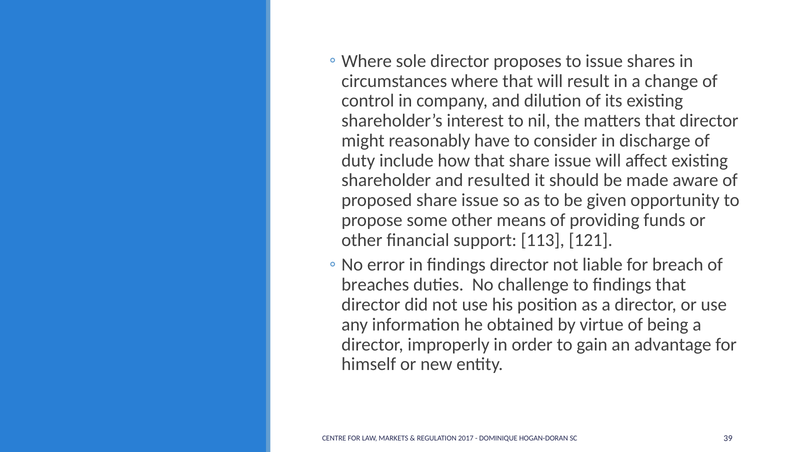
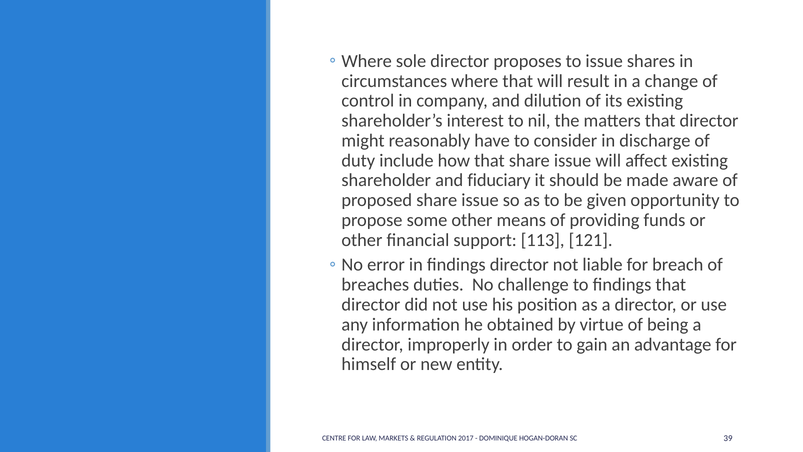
resulted: resulted -> fiduciary (499, 180)
